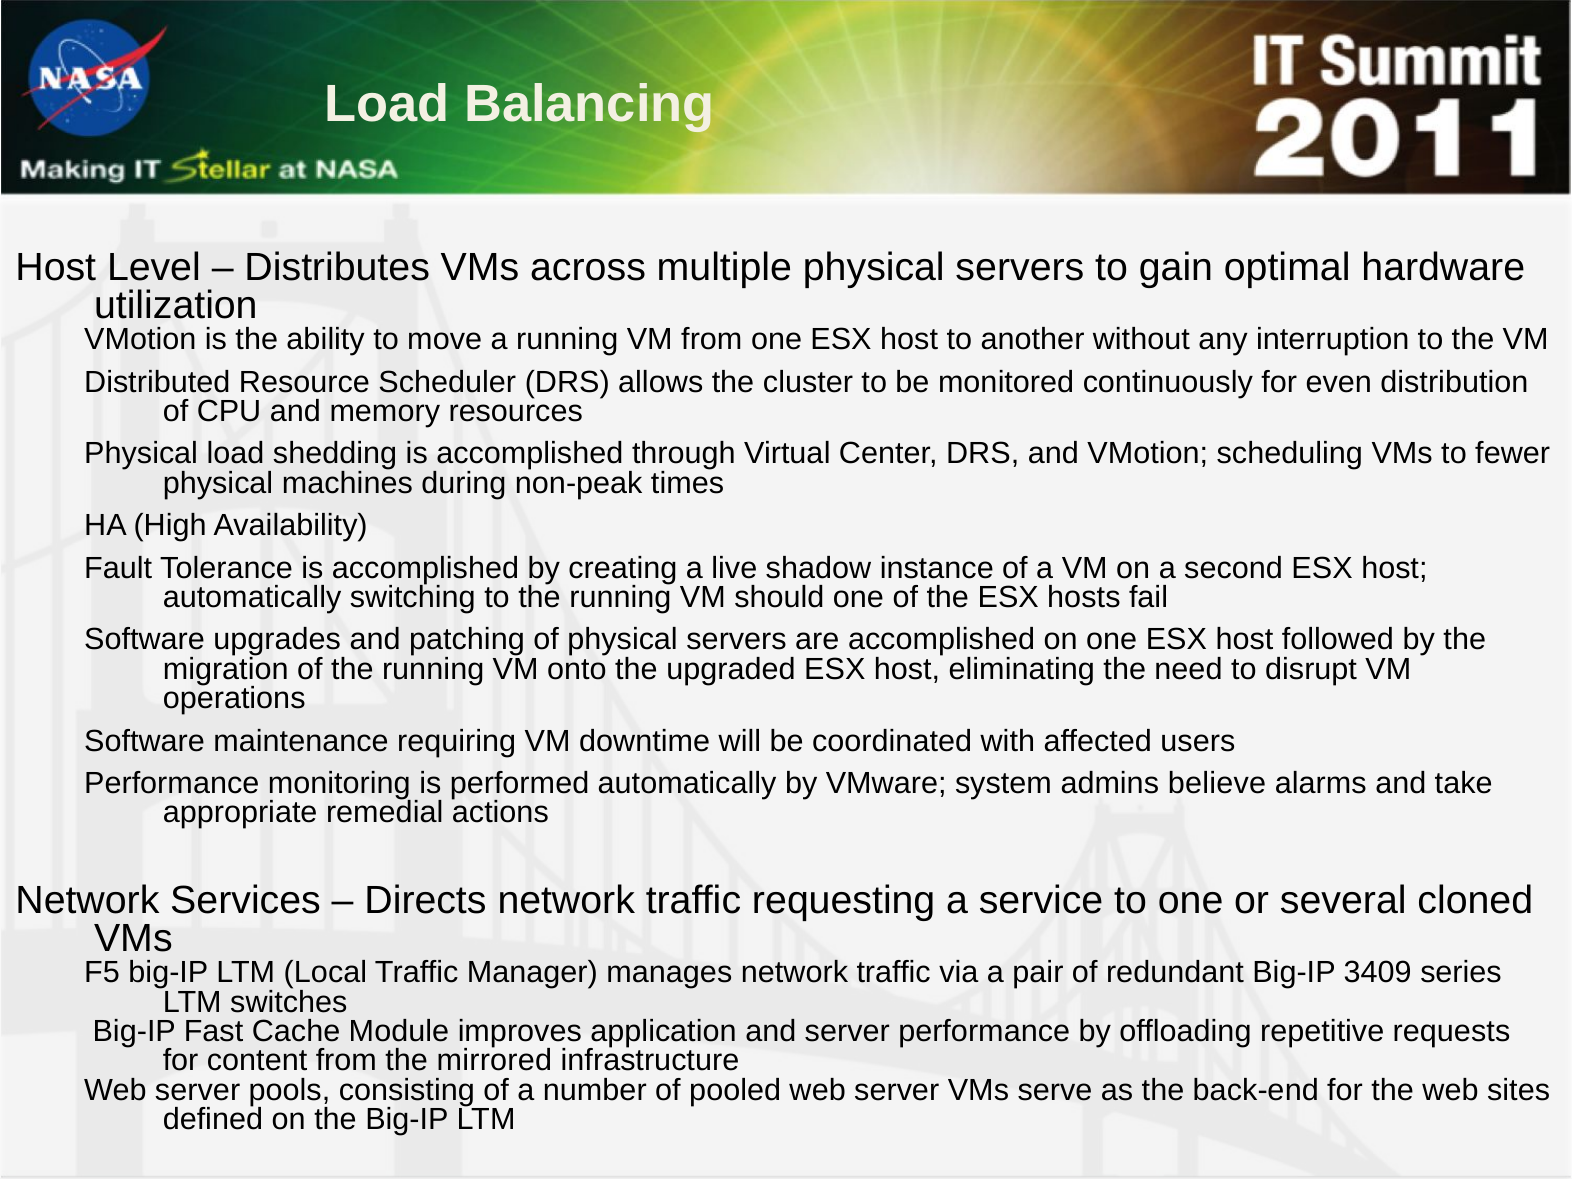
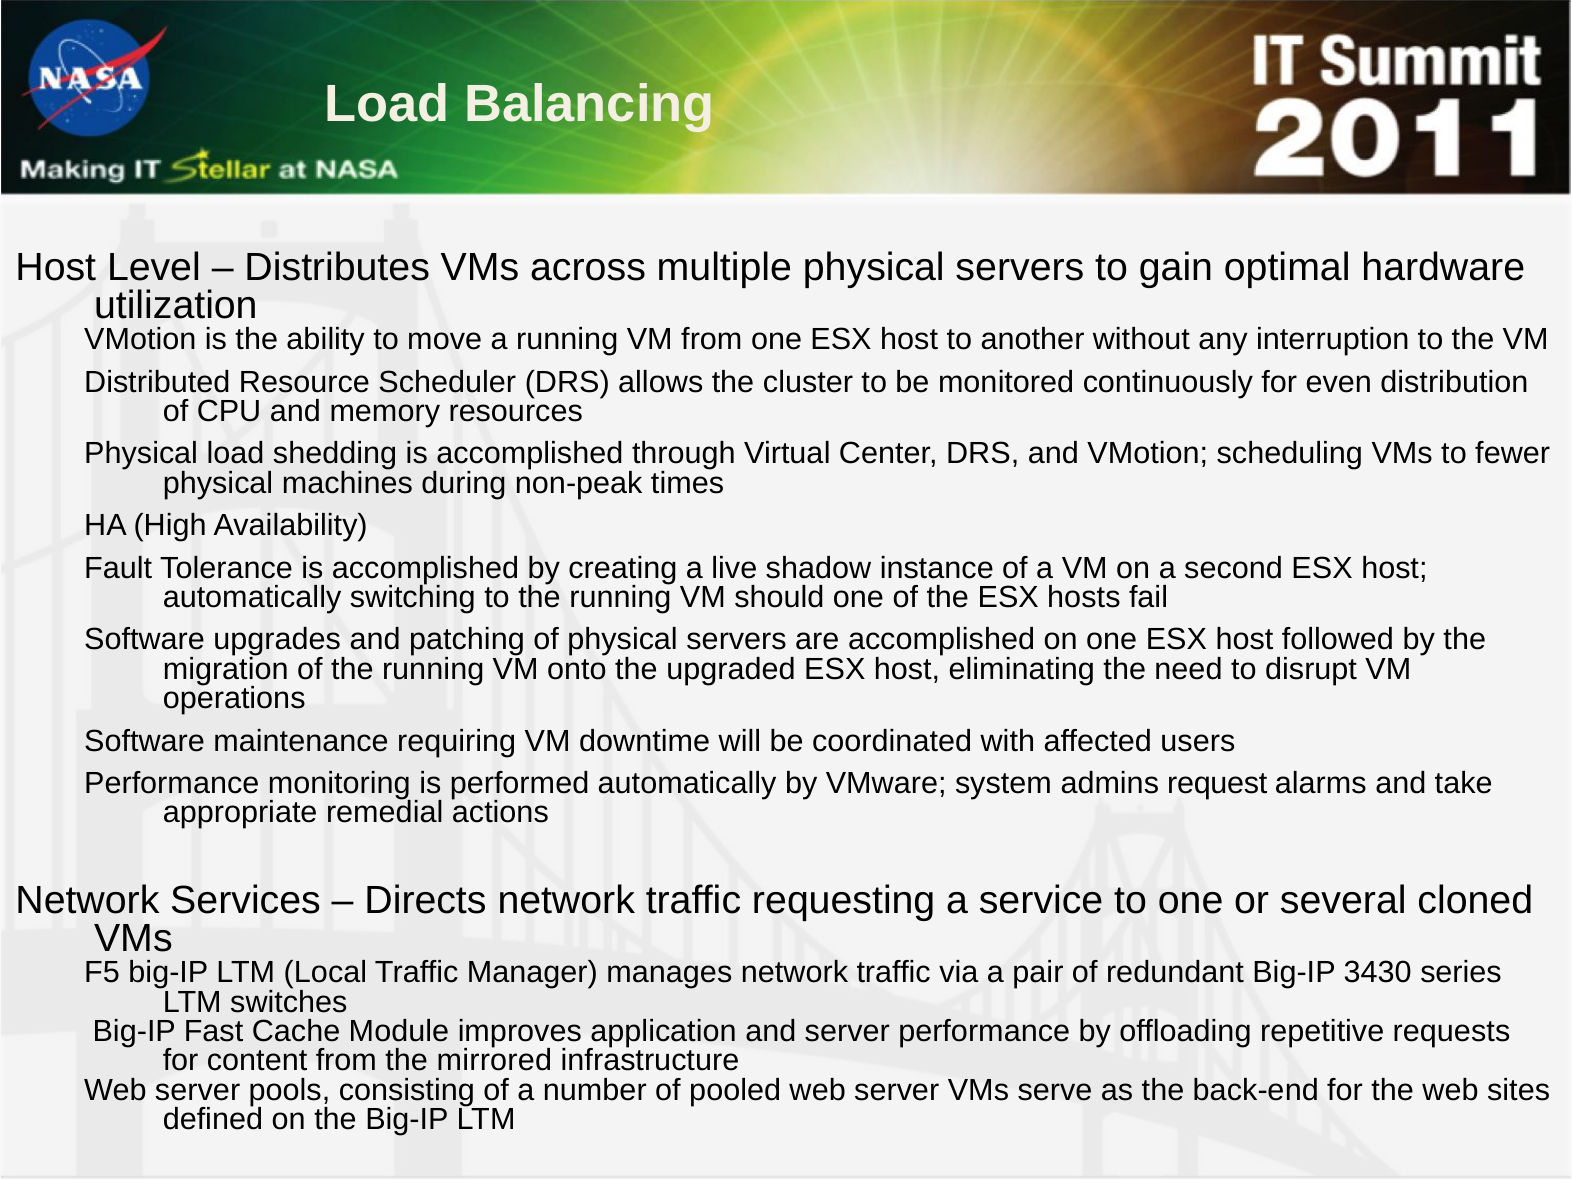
believe: believe -> request (1217, 783)
3409: 3409 -> 3430 (1378, 973)
